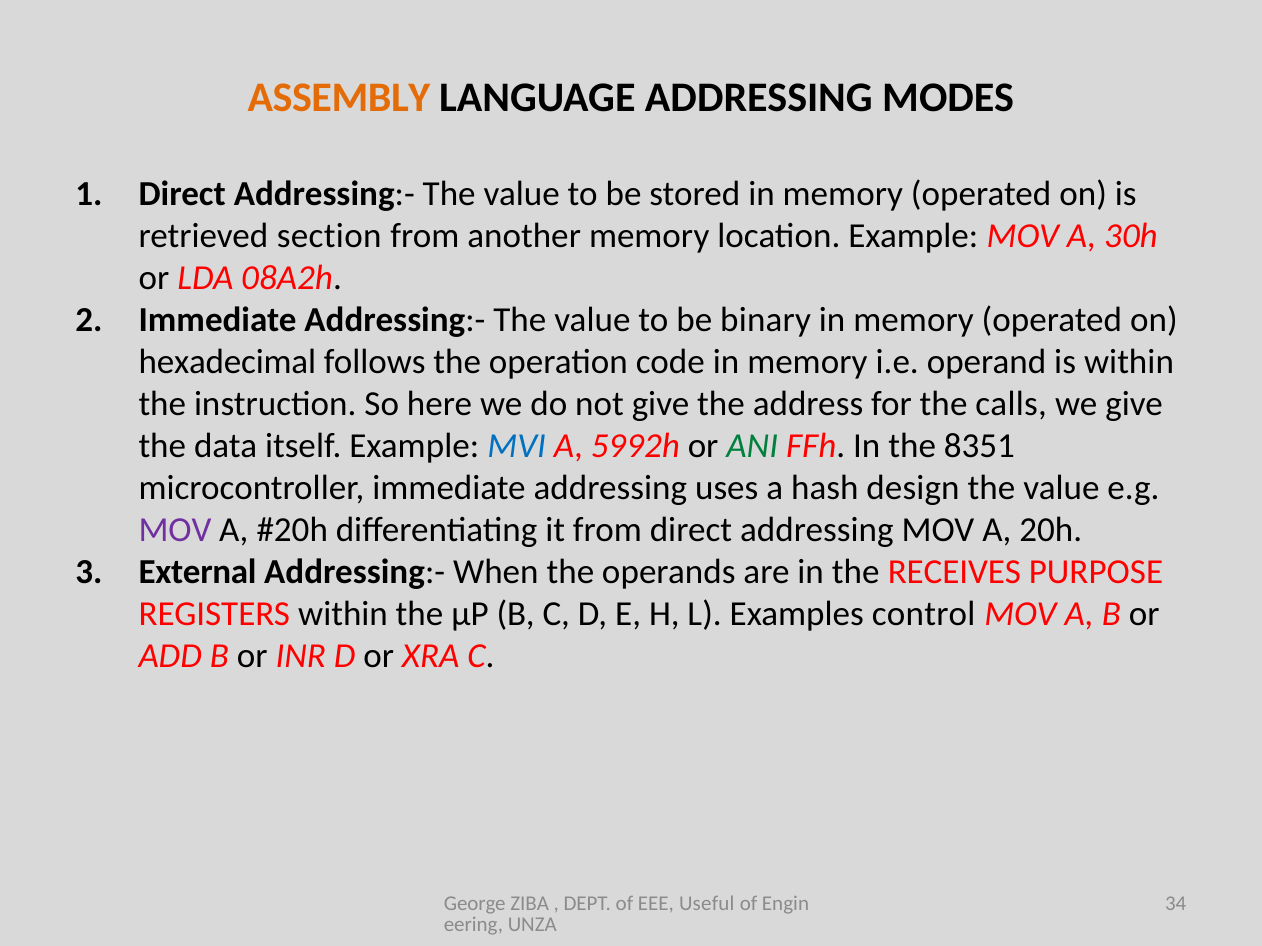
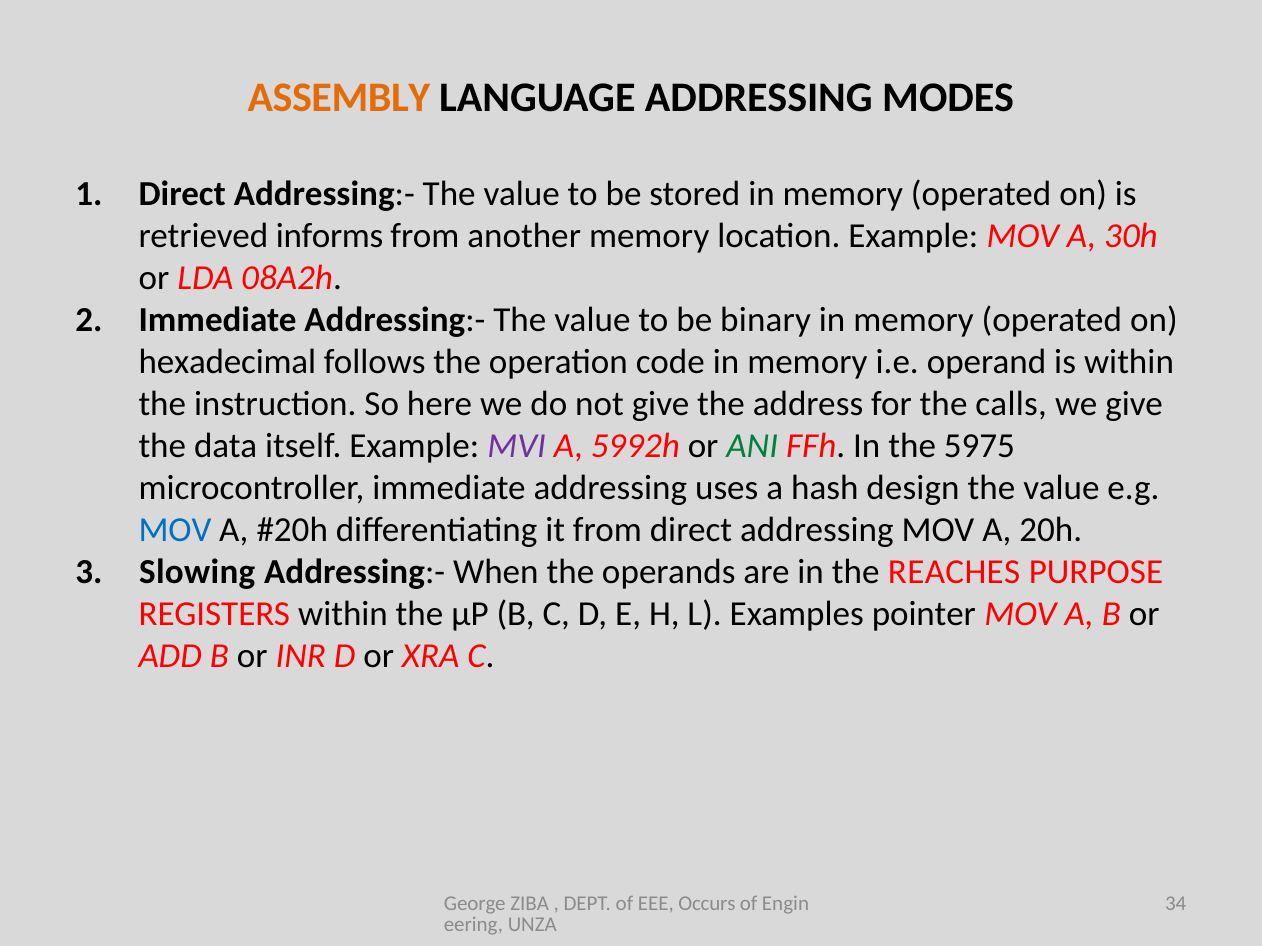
section: section -> informs (330, 236)
MVI colour: blue -> purple (517, 446)
8351: 8351 -> 5975 (979, 446)
MOV colour: purple -> blue (175, 530)
External: External -> Slowing (197, 572)
RECEIVES: RECEIVES -> REACHES (954, 572)
control: control -> pointer (924, 615)
Useful: Useful -> Occurs (707, 904)
